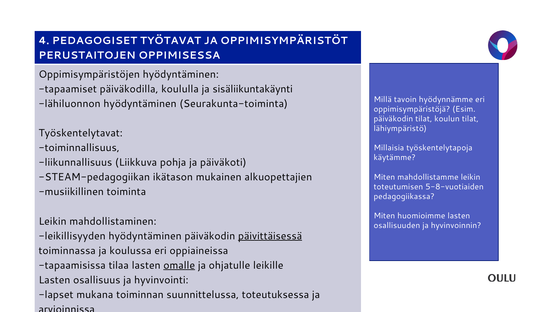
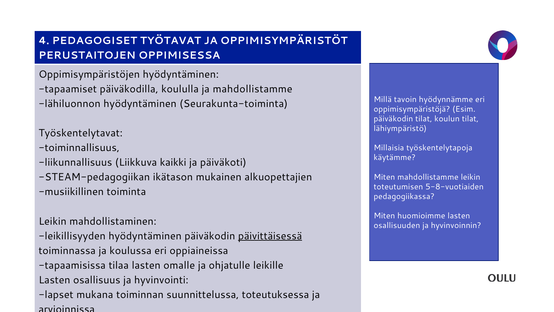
ja sisäliikuntakäynti: sisäliikuntakäynti -> mahdollistamme (253, 89)
pohja: pohja -> kaikki (173, 162)
omalle underline: present -> none (179, 265)
